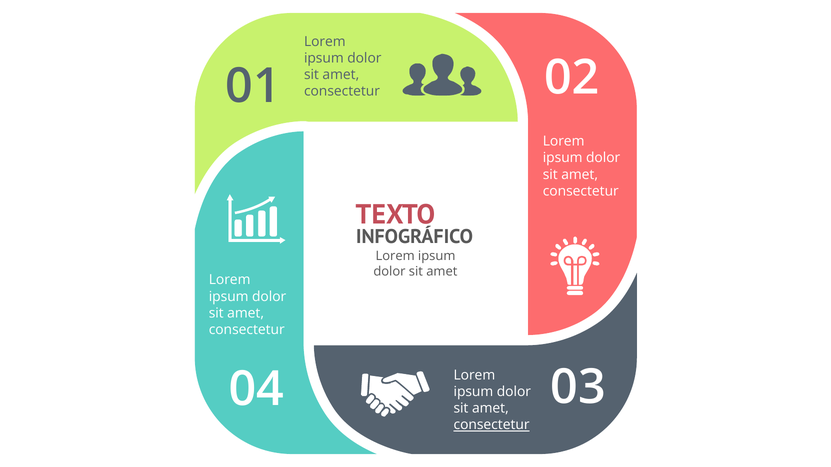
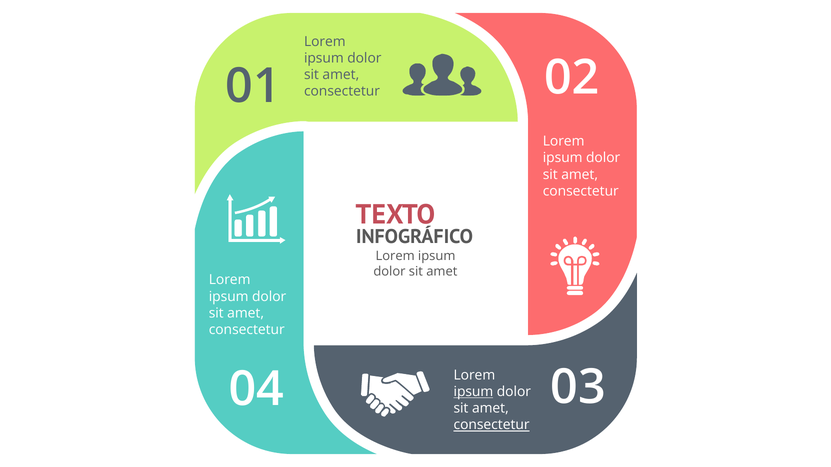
ipsum underline: none -> present (473, 392)
